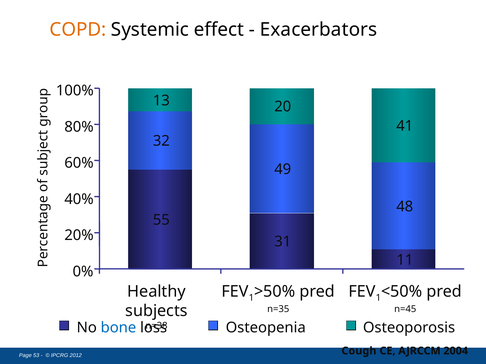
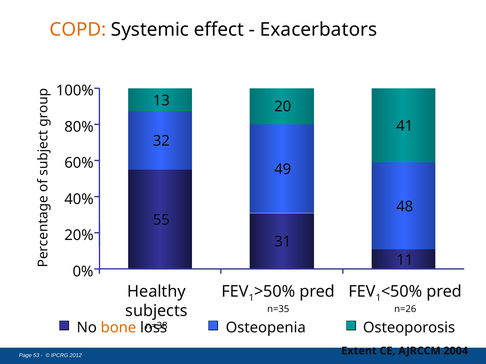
n=45: n=45 -> n=26 (405, 310)
bone colour: blue -> orange (118, 328)
Cough: Cough -> Extent (359, 351)
